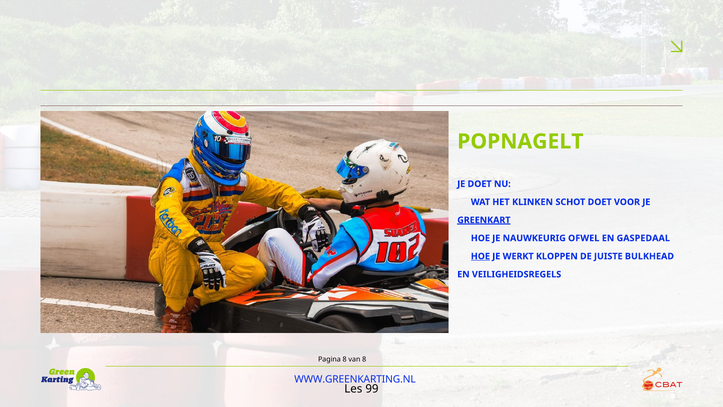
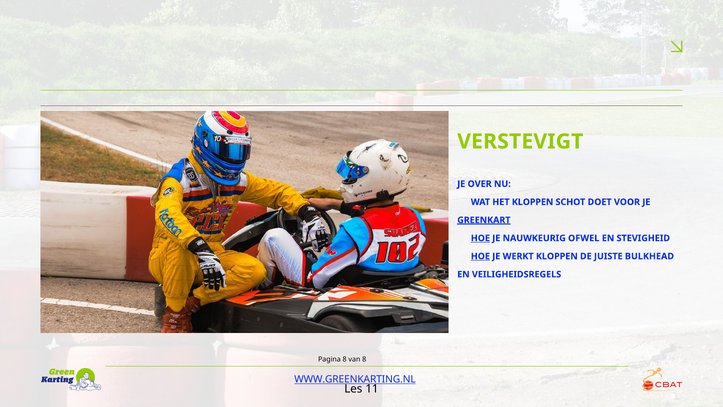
POPNAGELT: POPNAGELT -> VERSTEVIGT (520, 141)
JE DOET: DOET -> OVER (480, 184)
HET KLINKEN: KLINKEN -> KLOPPEN (533, 202)
HOE underline: none -> present (480, 238)
GASPEDAAL: GASPEDAAL -> STEVIGHEID (643, 238)
WWW.GREENKARTING.NL underline: none -> present (355, 379)
99: 99 -> 11 (372, 389)
